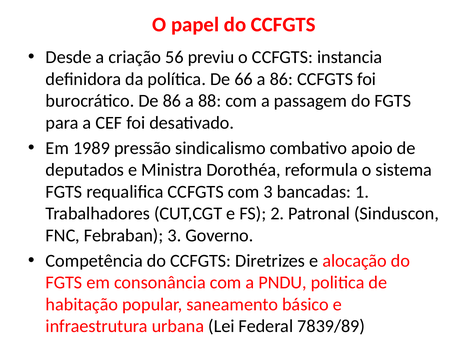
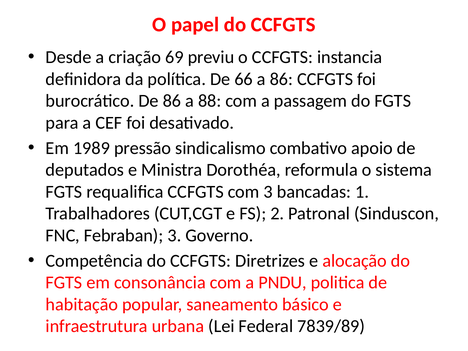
56: 56 -> 69 (174, 57)
